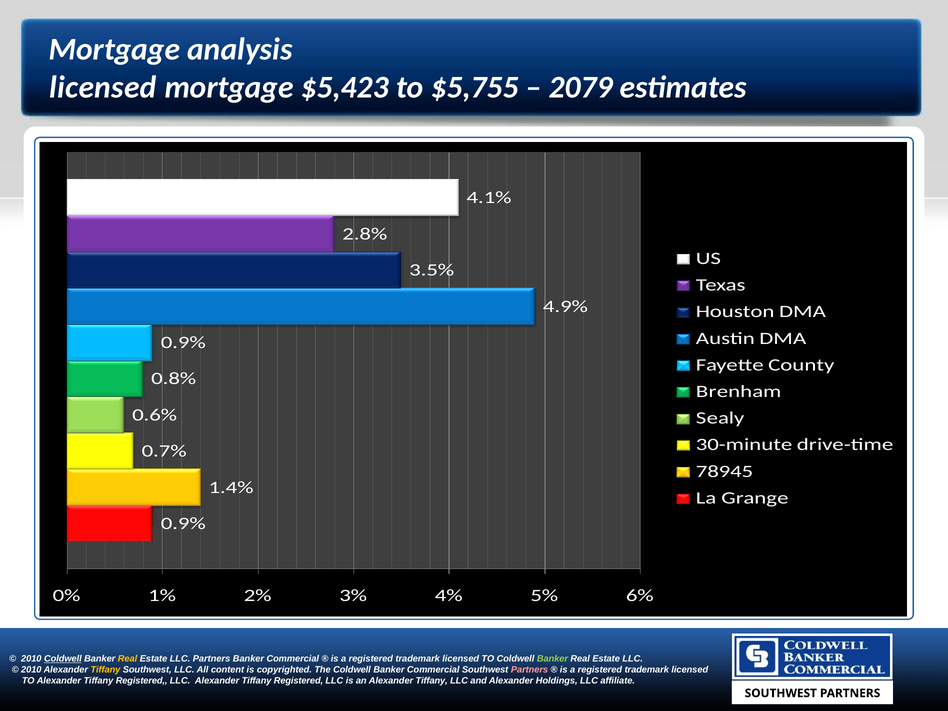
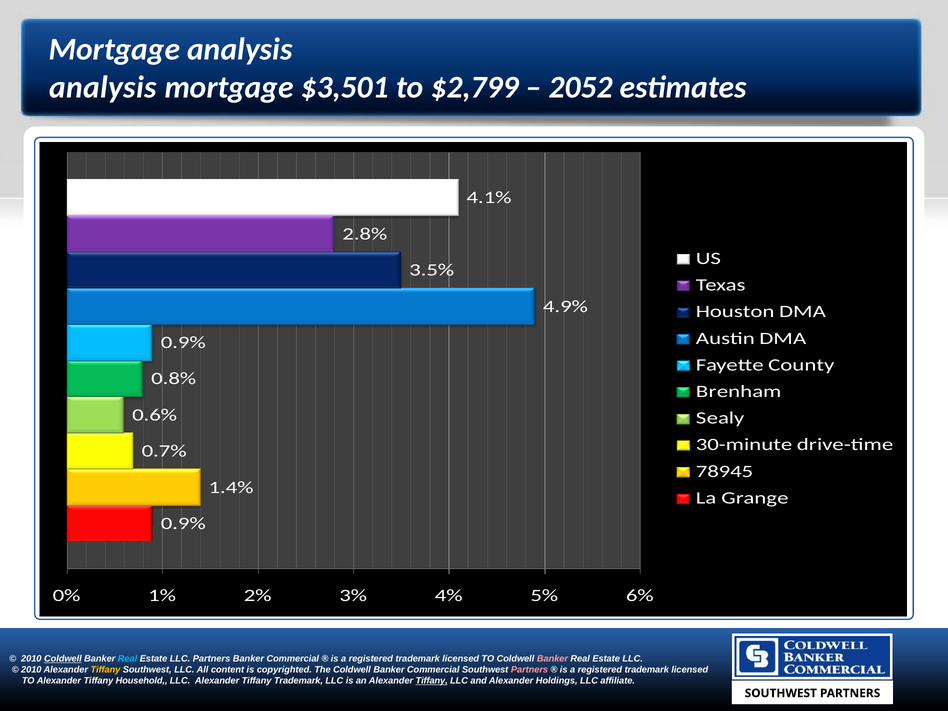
licensed: licensed -> analysis (103, 87)
$5,423: $5,423 -> $3,501 (345, 87)
$5,755: $5,755 -> $2,799 (475, 87)
2079: 2079 -> 2052 (581, 87)
Real colour: yellow -> light blue (128, 659)
Banker colour: light green -> pink (552, 659)
TO Alexander Tiffany Registered: Registered -> Household (142, 681)
LLC Alexander Tiffany Registered: Registered -> Trademark (298, 681)
Tiffany underline: none -> present (432, 681)
